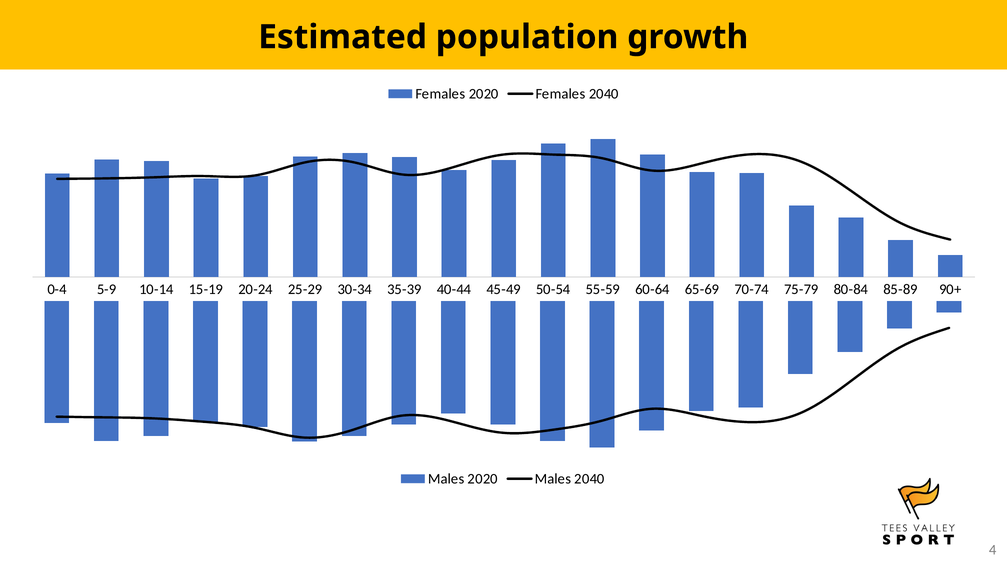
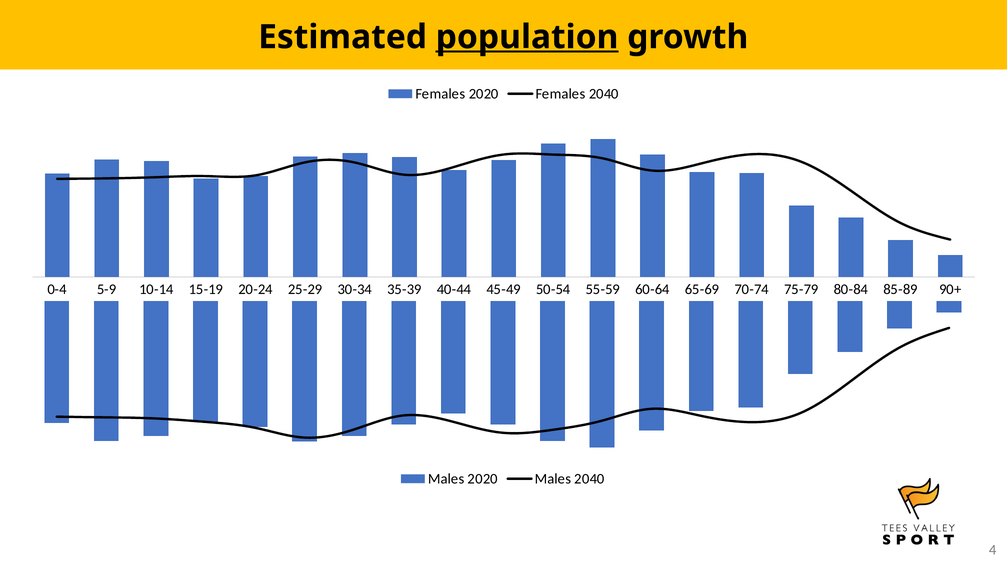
population underline: none -> present (527, 37)
